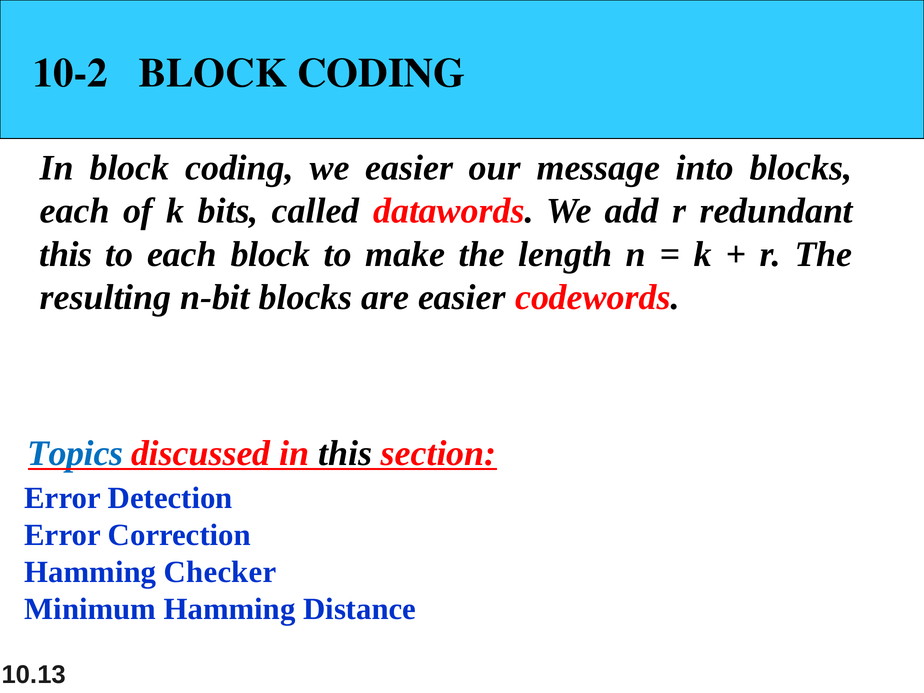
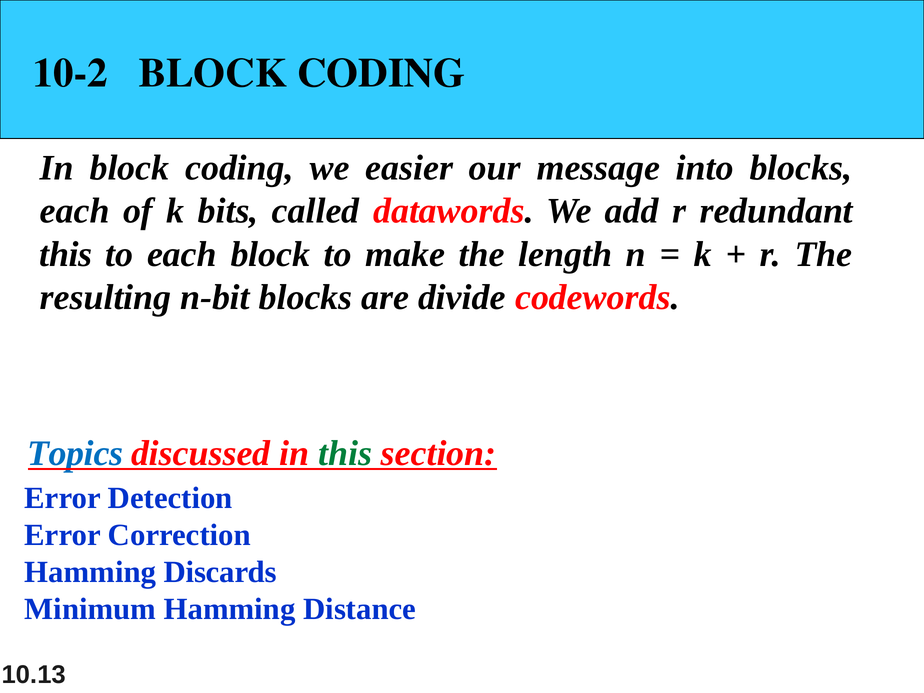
are easier: easier -> divide (462, 297)
this colour: black -> green (345, 453)
Checker: Checker -> Discards (220, 572)
